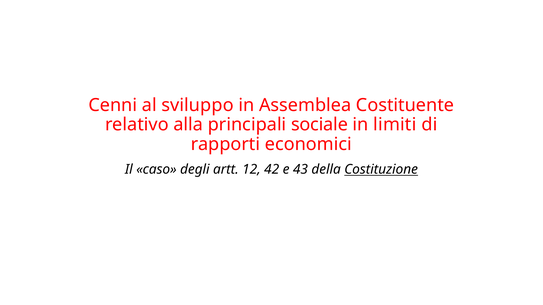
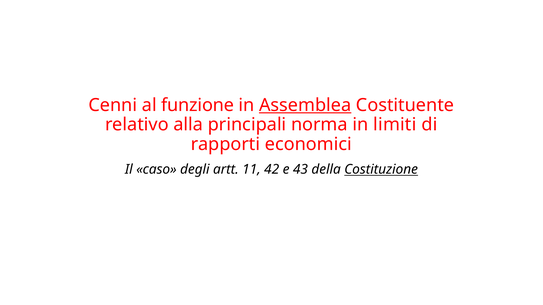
sviluppo: sviluppo -> funzione (198, 105)
Assemblea underline: none -> present (305, 105)
sociale: sociale -> norma (319, 125)
12: 12 -> 11 (251, 170)
